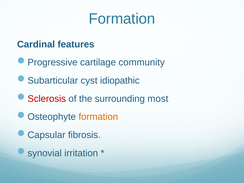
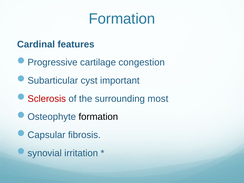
community: community -> congestion (142, 62)
idiopathic: idiopathic -> important (120, 81)
formation colour: orange -> black (98, 117)
